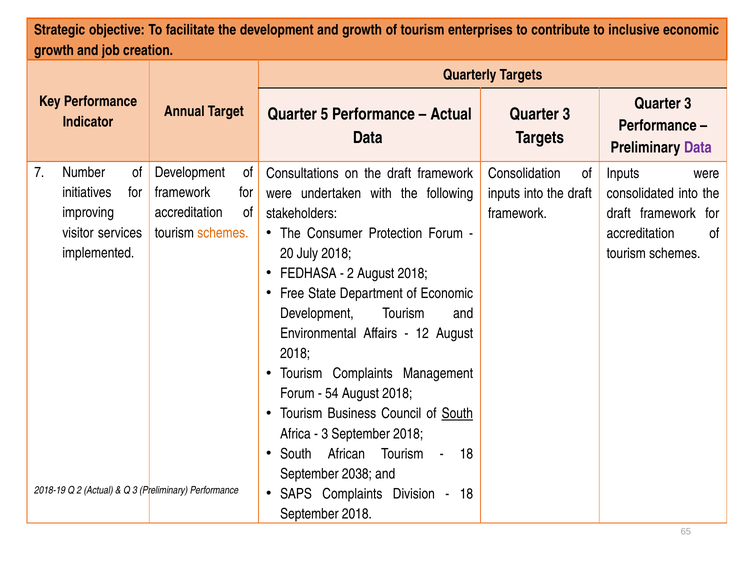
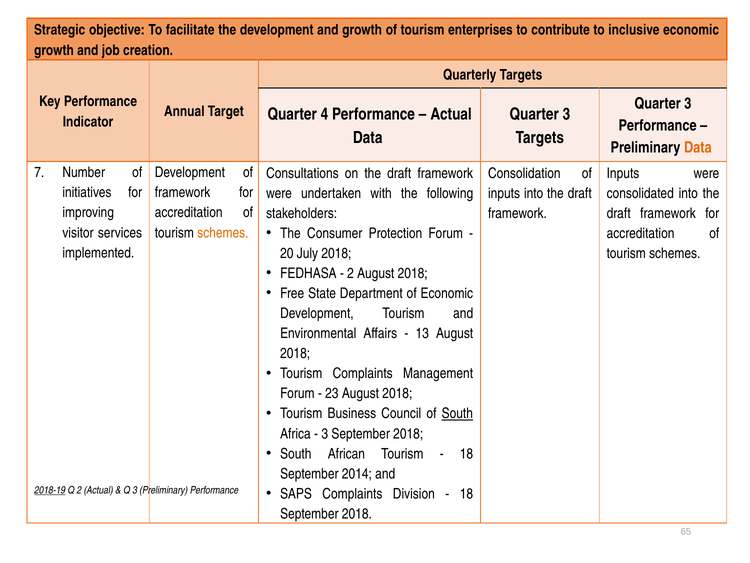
5: 5 -> 4 (324, 114)
Data colour: purple -> orange (698, 148)
12: 12 -> 13 (422, 333)
54: 54 -> 23 (332, 393)
2038: 2038 -> 2014 (357, 473)
2018-19 underline: none -> present (50, 490)
